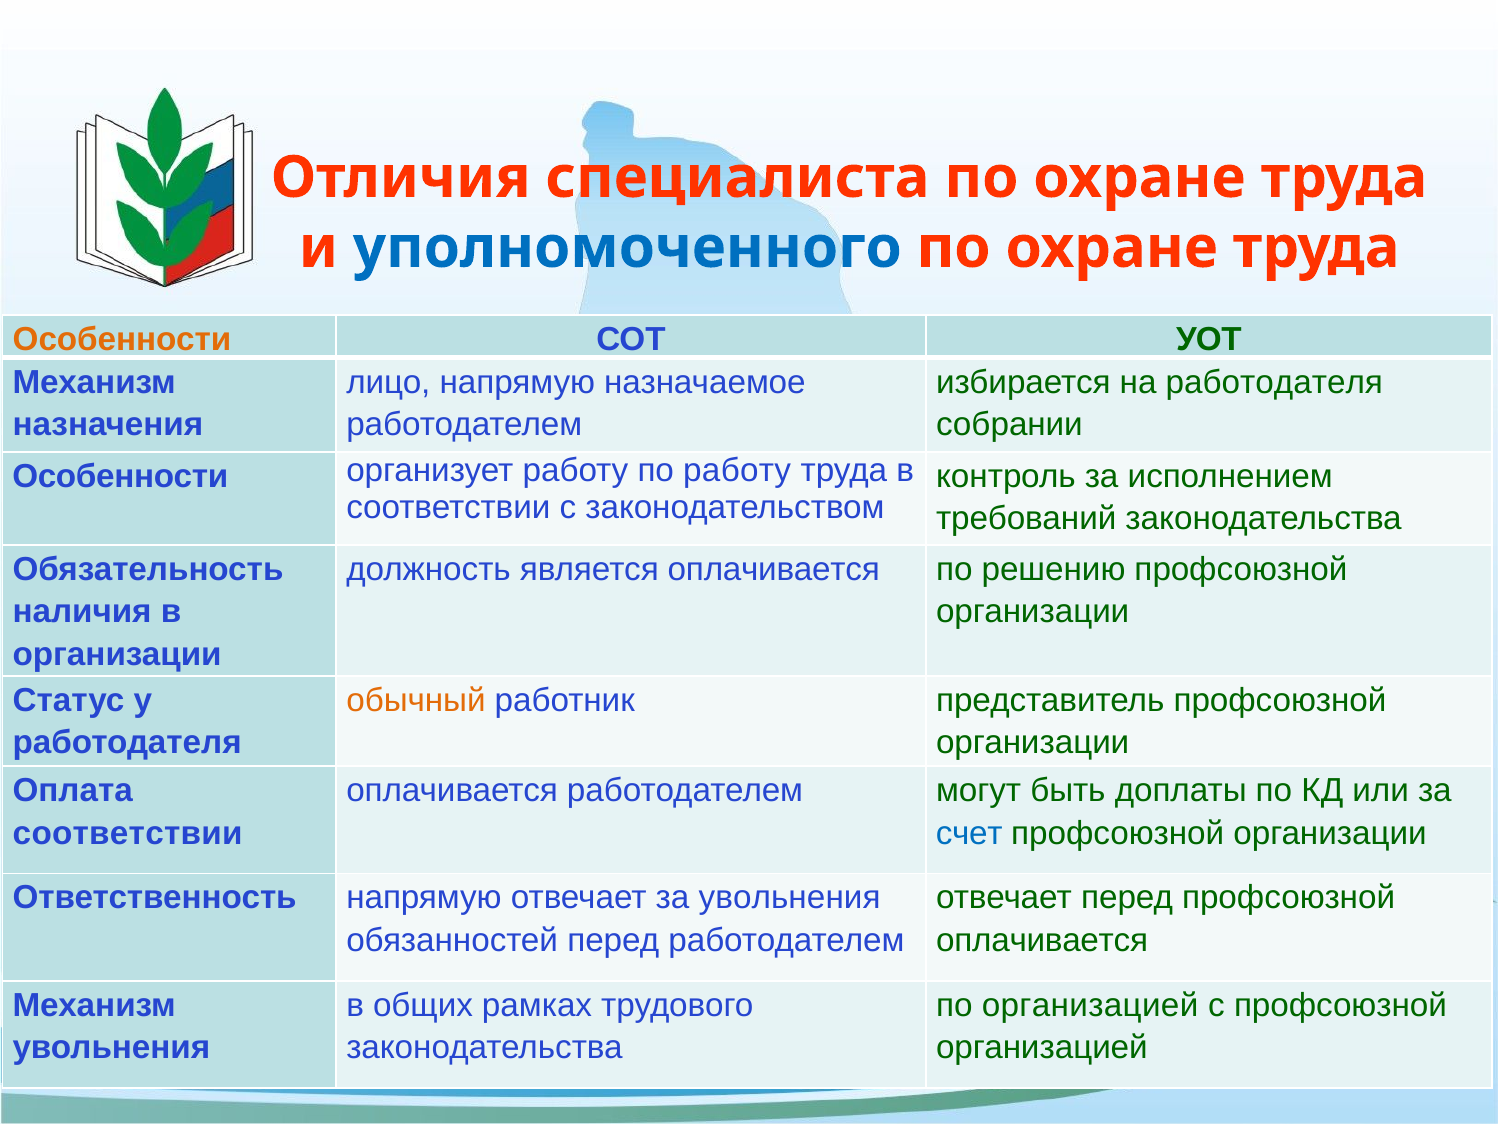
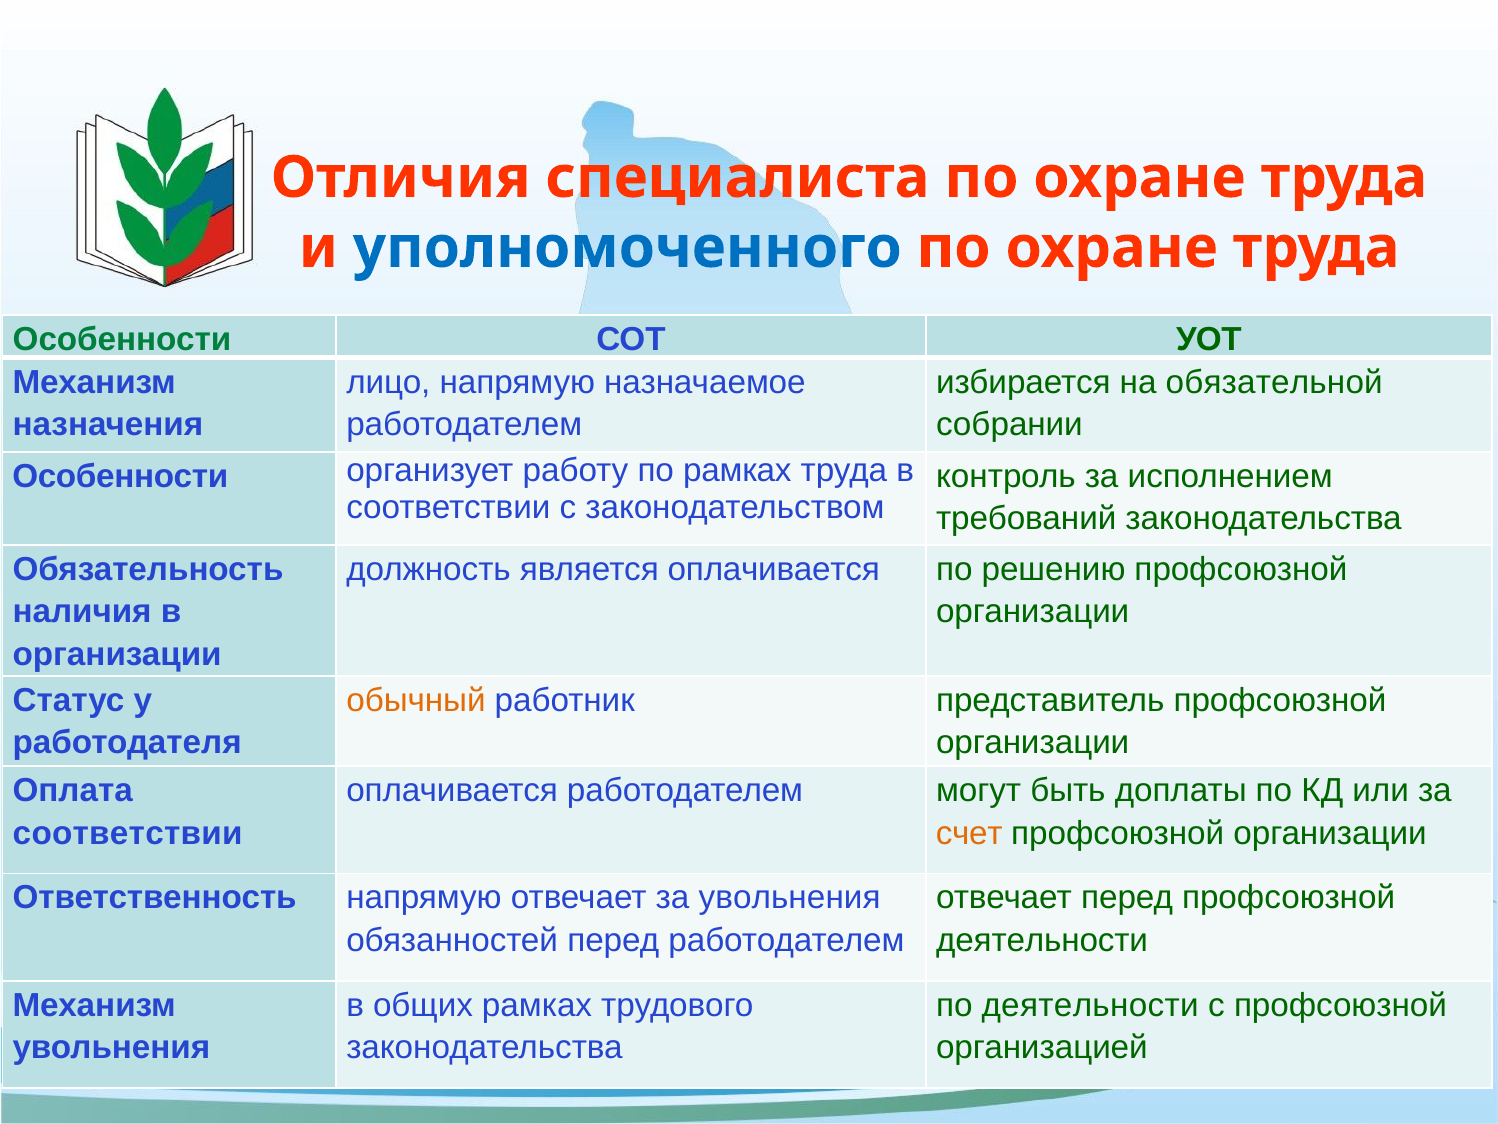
Особенности colour: orange -> green (122, 339)
на работодателя: работодателя -> обязательной (1274, 382)
по работу: работу -> рамках (737, 471)
счет colour: blue -> orange (969, 833)
оплачивается: оплачивается -> деятельности (1042, 940)
по организацией: организацией -> деятельности (1090, 1005)
